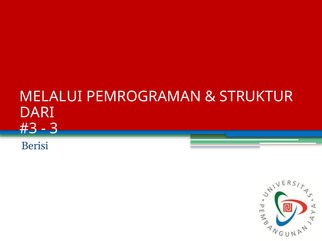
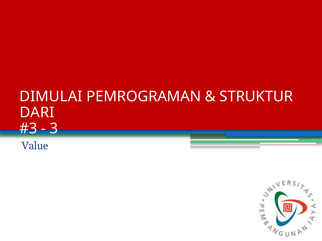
MELALUI: MELALUI -> DIMULAI (51, 97)
Berisi: Berisi -> Value (35, 146)
